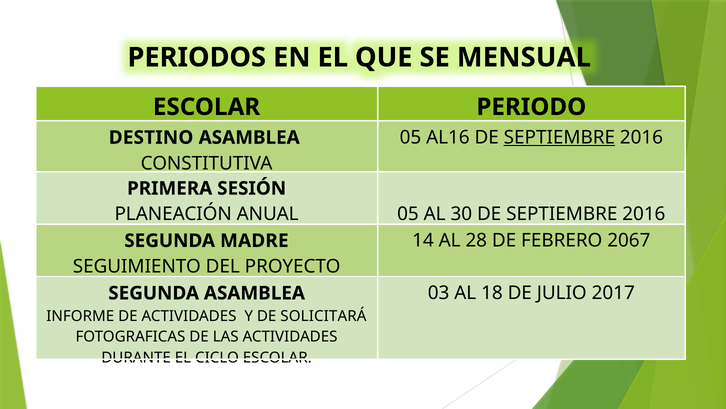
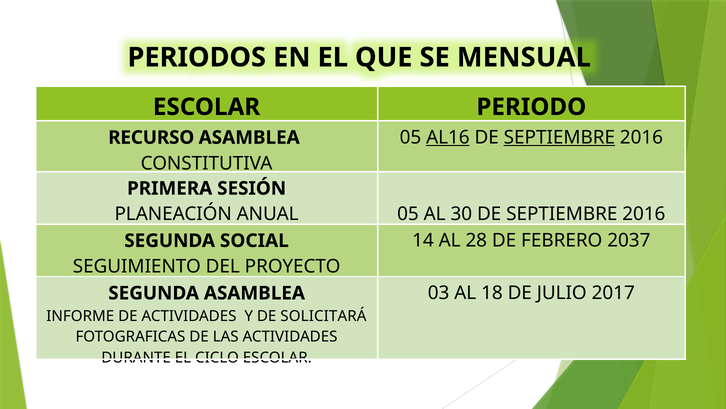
AL16 underline: none -> present (448, 137)
DESTINO: DESTINO -> RECURSO (151, 137)
2067: 2067 -> 2037 (629, 240)
MADRE: MADRE -> SOCIAL (254, 240)
